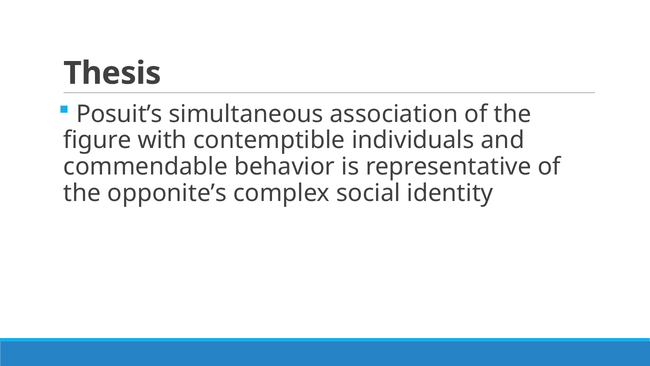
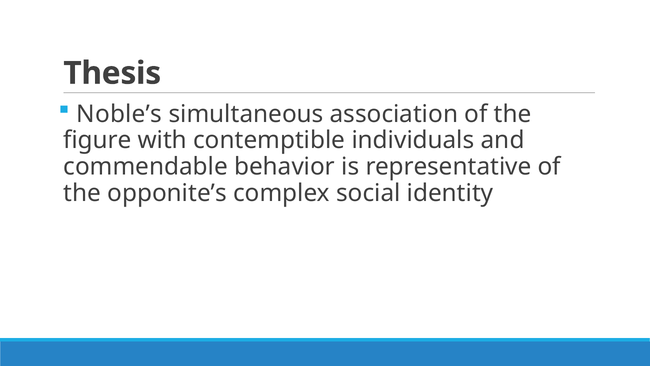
Posuit’s: Posuit’s -> Noble’s (119, 114)
